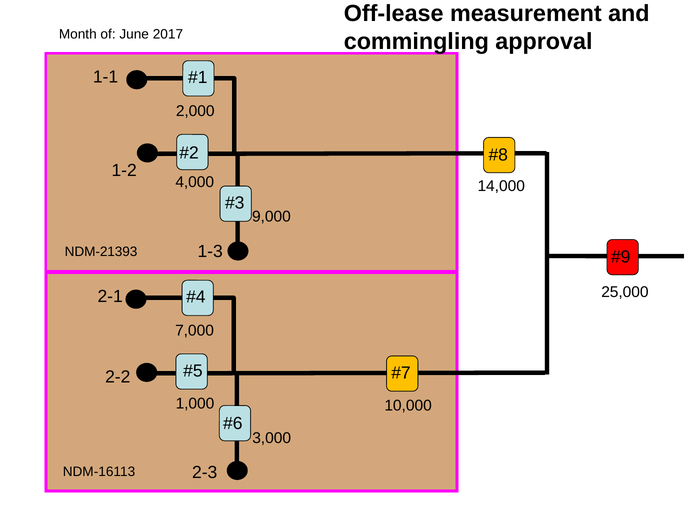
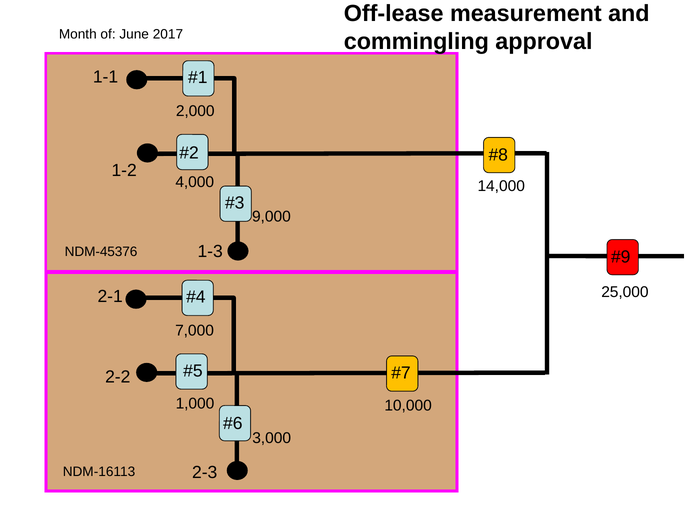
NDM-21393: NDM-21393 -> NDM-45376 (101, 252)
